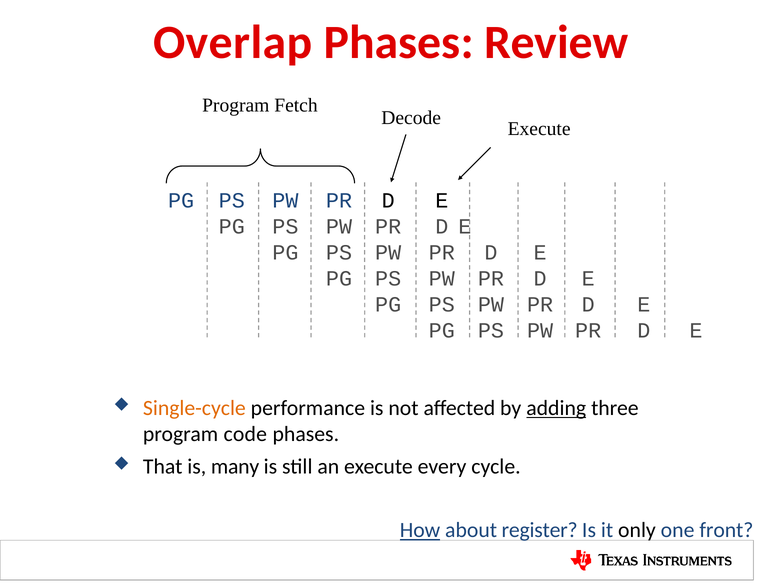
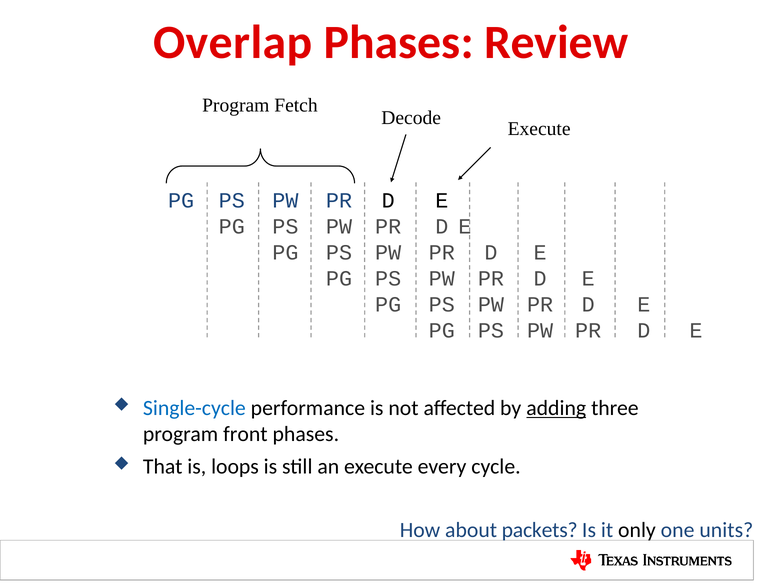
Single-cycle colour: orange -> blue (194, 408)
code: code -> front (245, 435)
many: many -> loops (235, 467)
How underline: present -> none (420, 531)
register: register -> packets (540, 531)
front: front -> units (726, 531)
